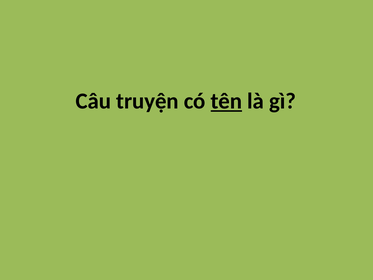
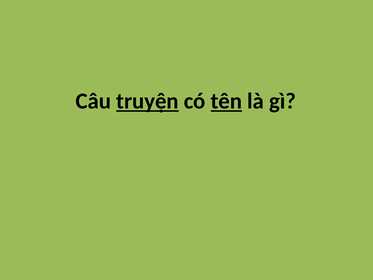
truyện underline: none -> present (147, 101)
